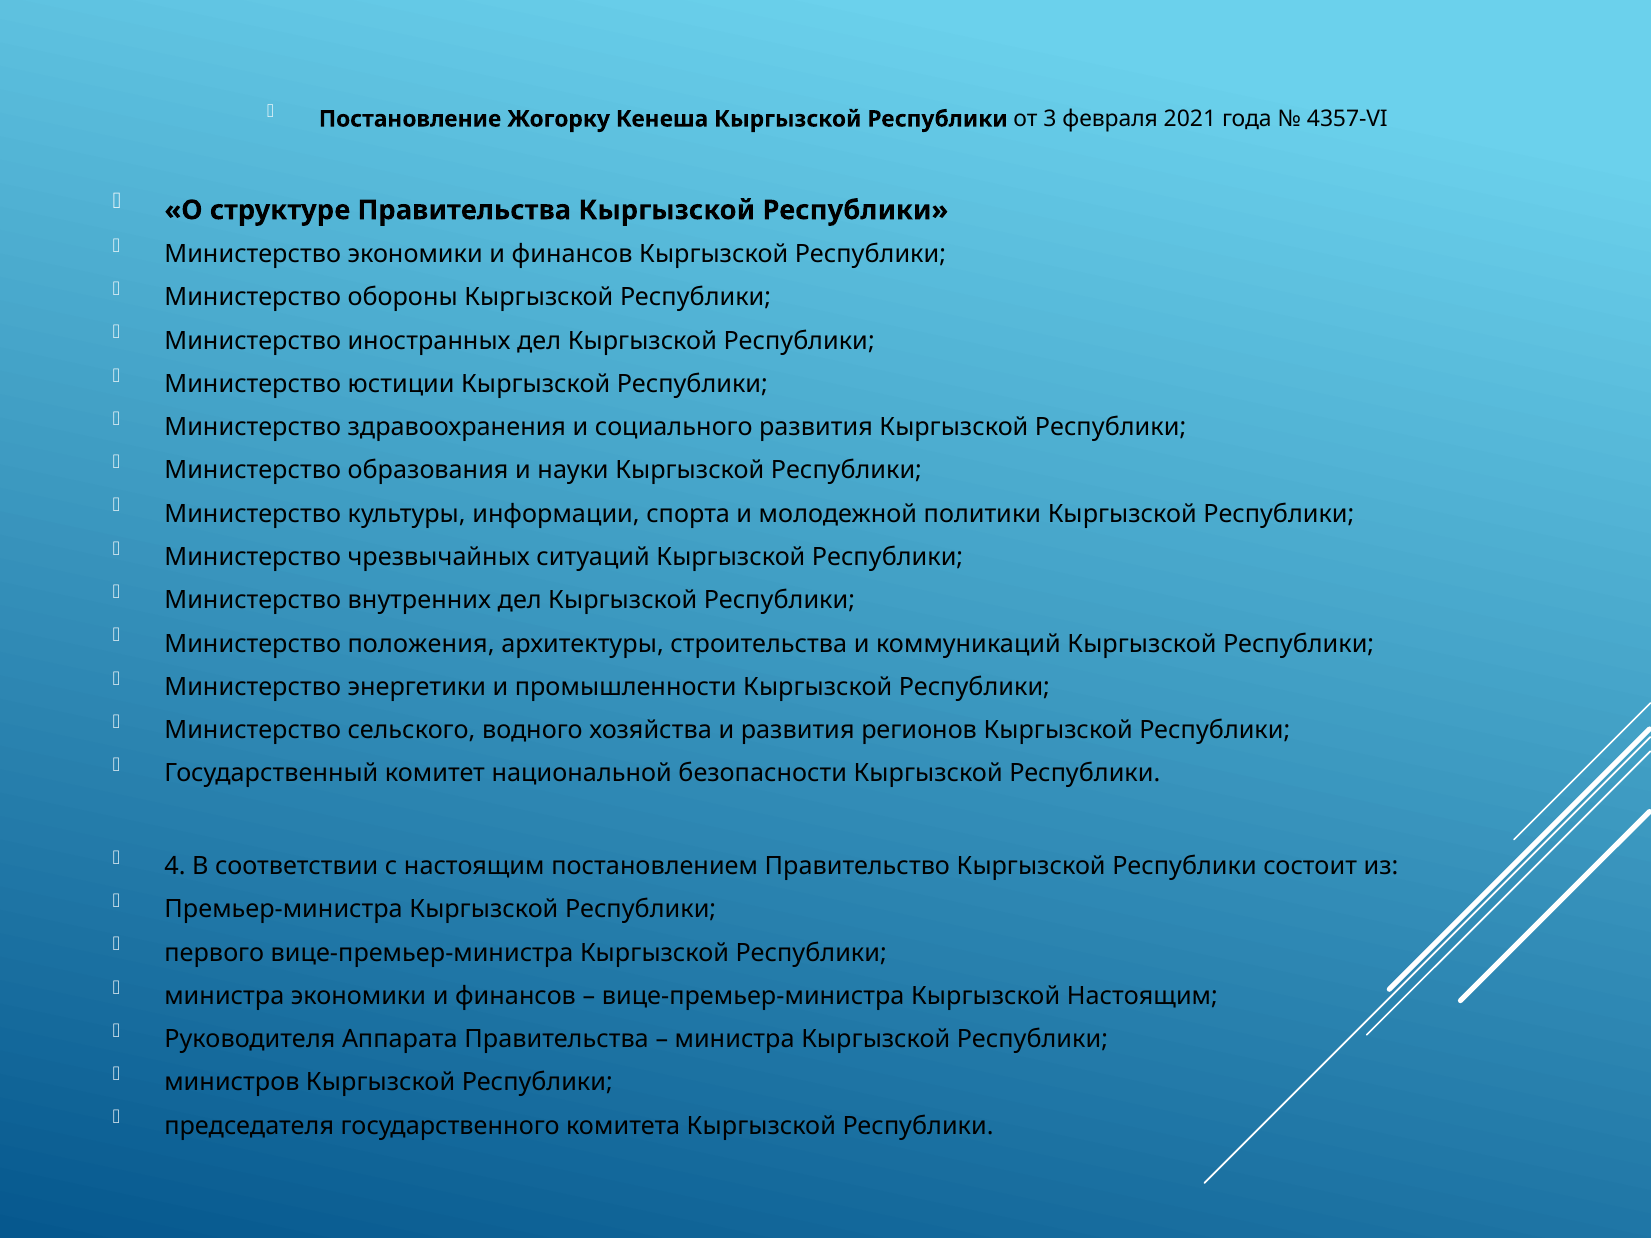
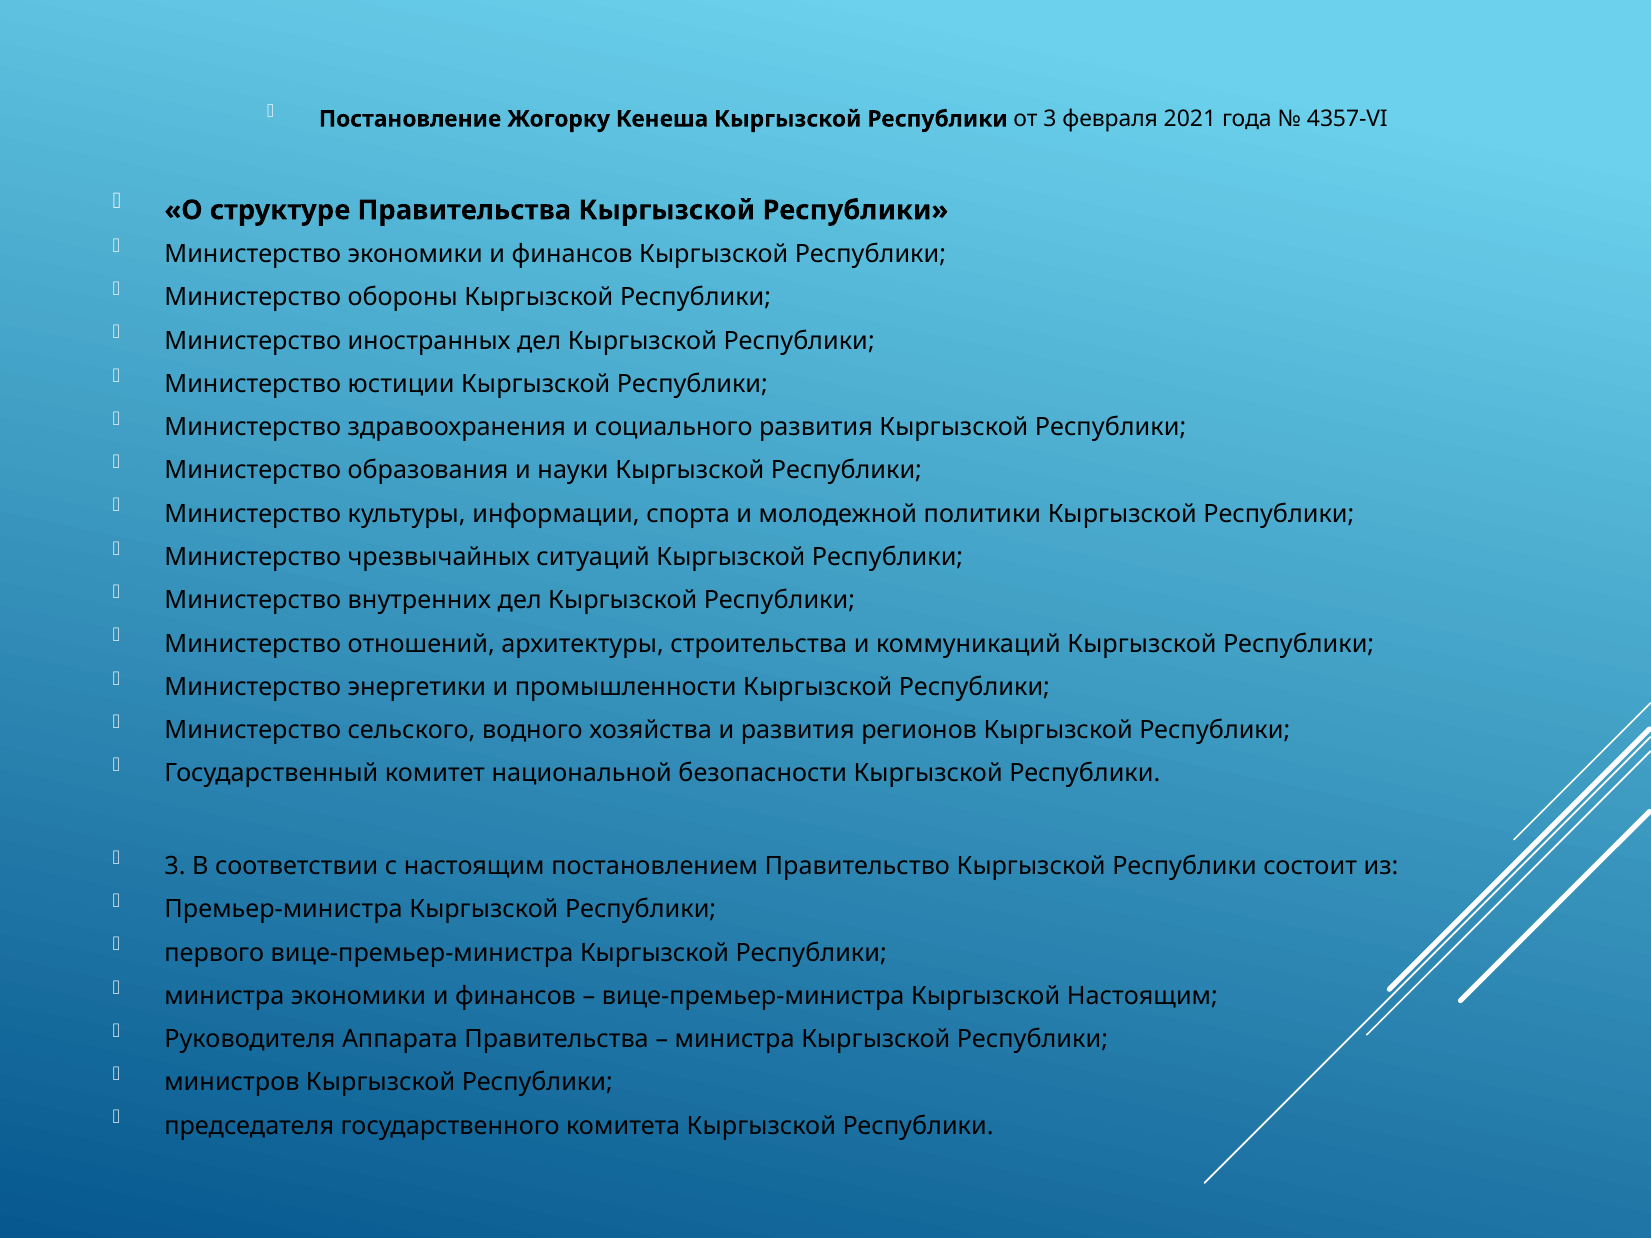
положения: положения -> отношений (421, 644)
4: 4 -> 3 (175, 866)
